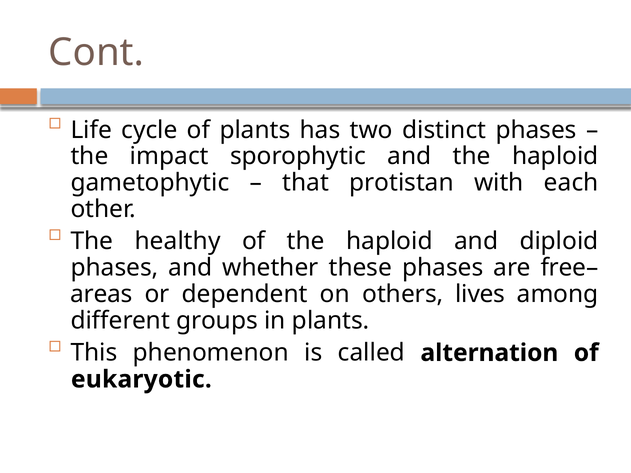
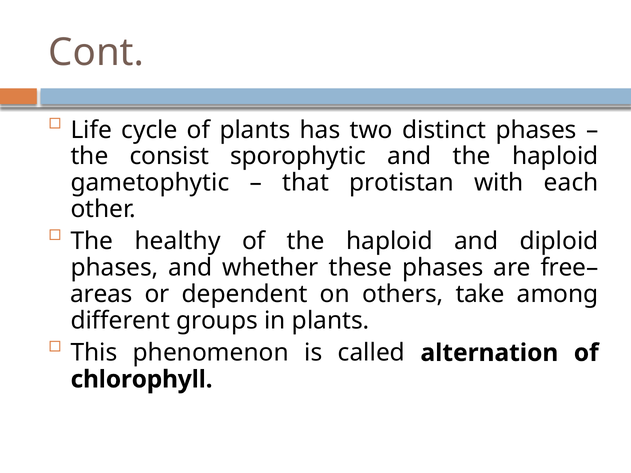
impact: impact -> consist (169, 156)
lives: lives -> take (480, 295)
eukaryotic: eukaryotic -> chlorophyll (142, 380)
